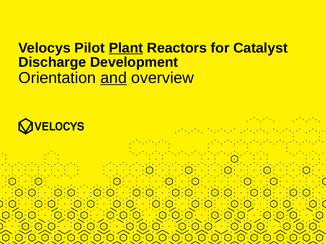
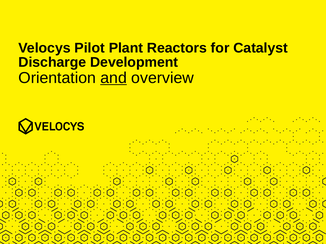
Plant underline: present -> none (126, 48)
